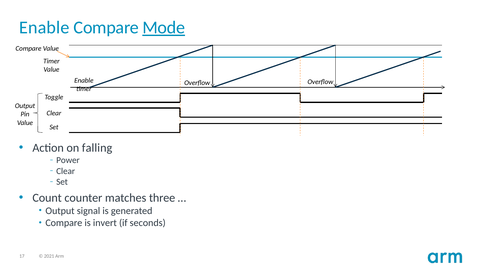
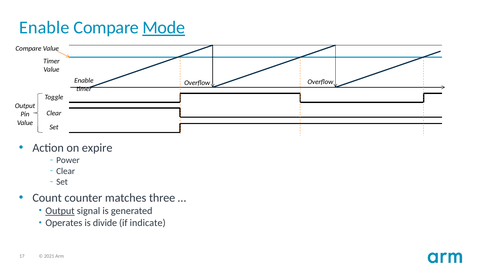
falling: falling -> expire (97, 148)
Output underline: none -> present (60, 211)
Compare: Compare -> Operates (64, 223)
invert: invert -> divide (105, 223)
seconds: seconds -> indicate (148, 223)
